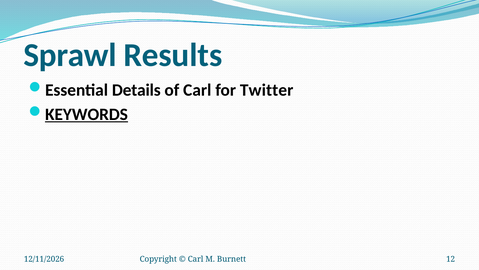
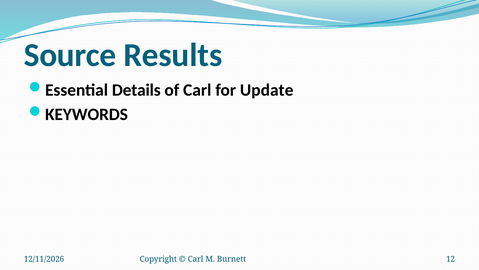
Sprawl: Sprawl -> Source (70, 55)
Twitter: Twitter -> Update (267, 90)
KEYWORDS underline: present -> none (86, 114)
